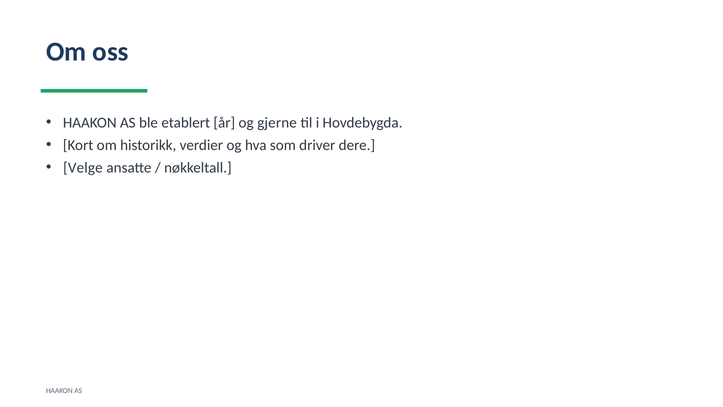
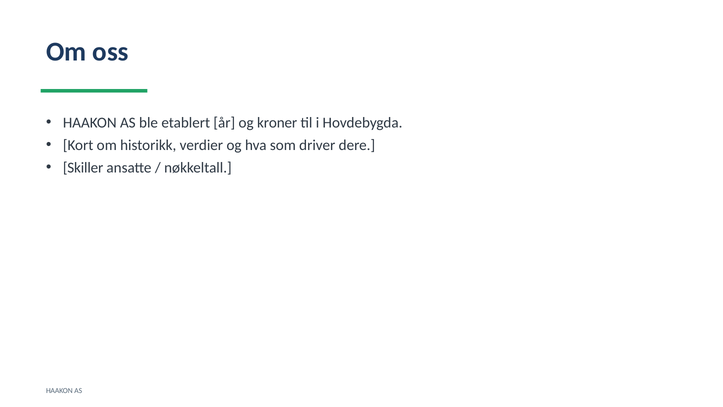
gjerne: gjerne -> kroner (277, 122)
Velge: Velge -> Skiller (83, 168)
